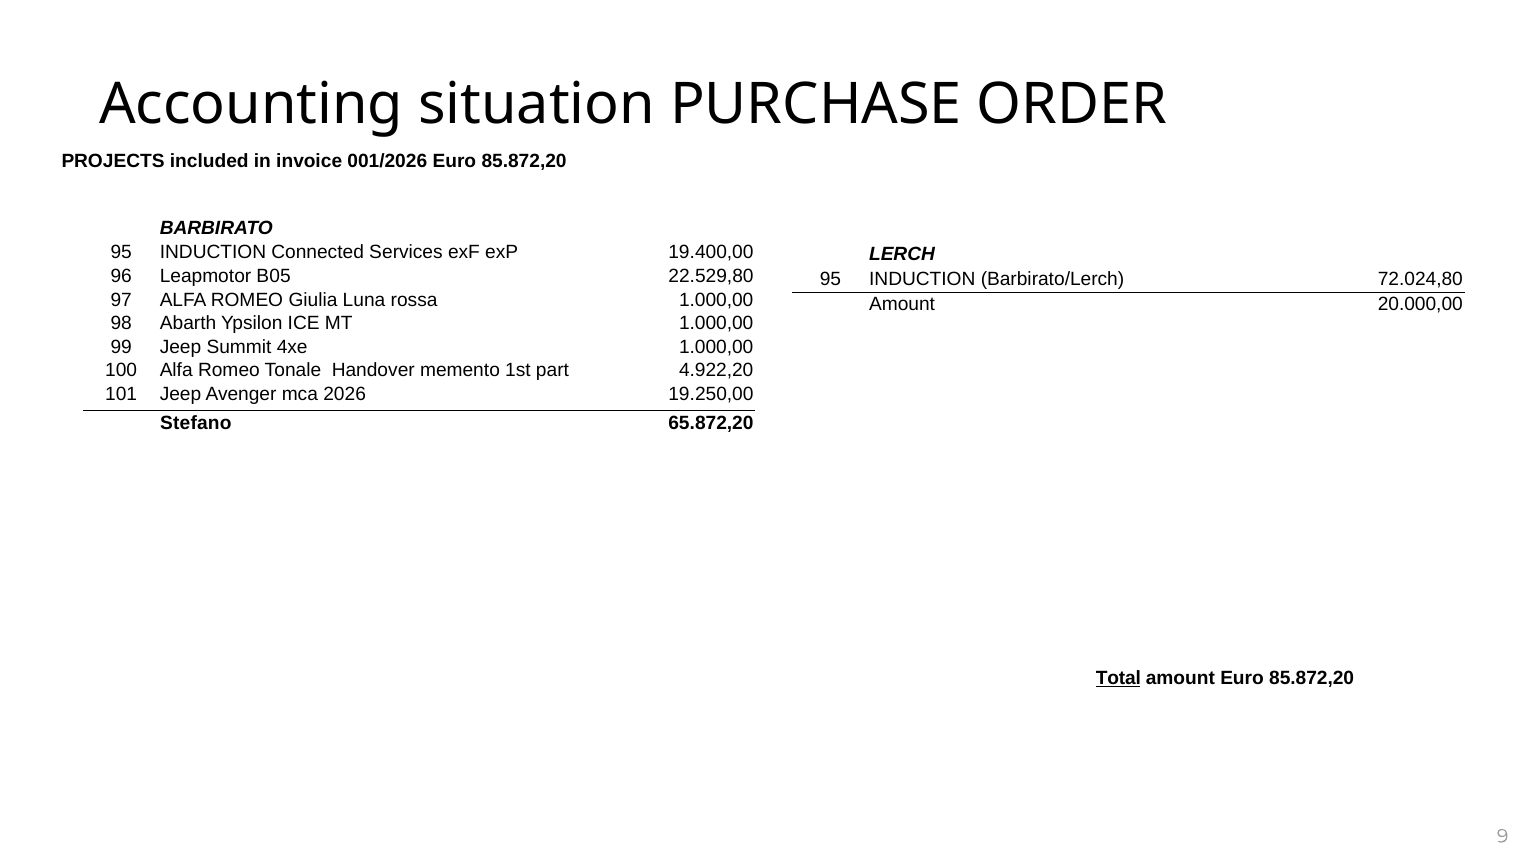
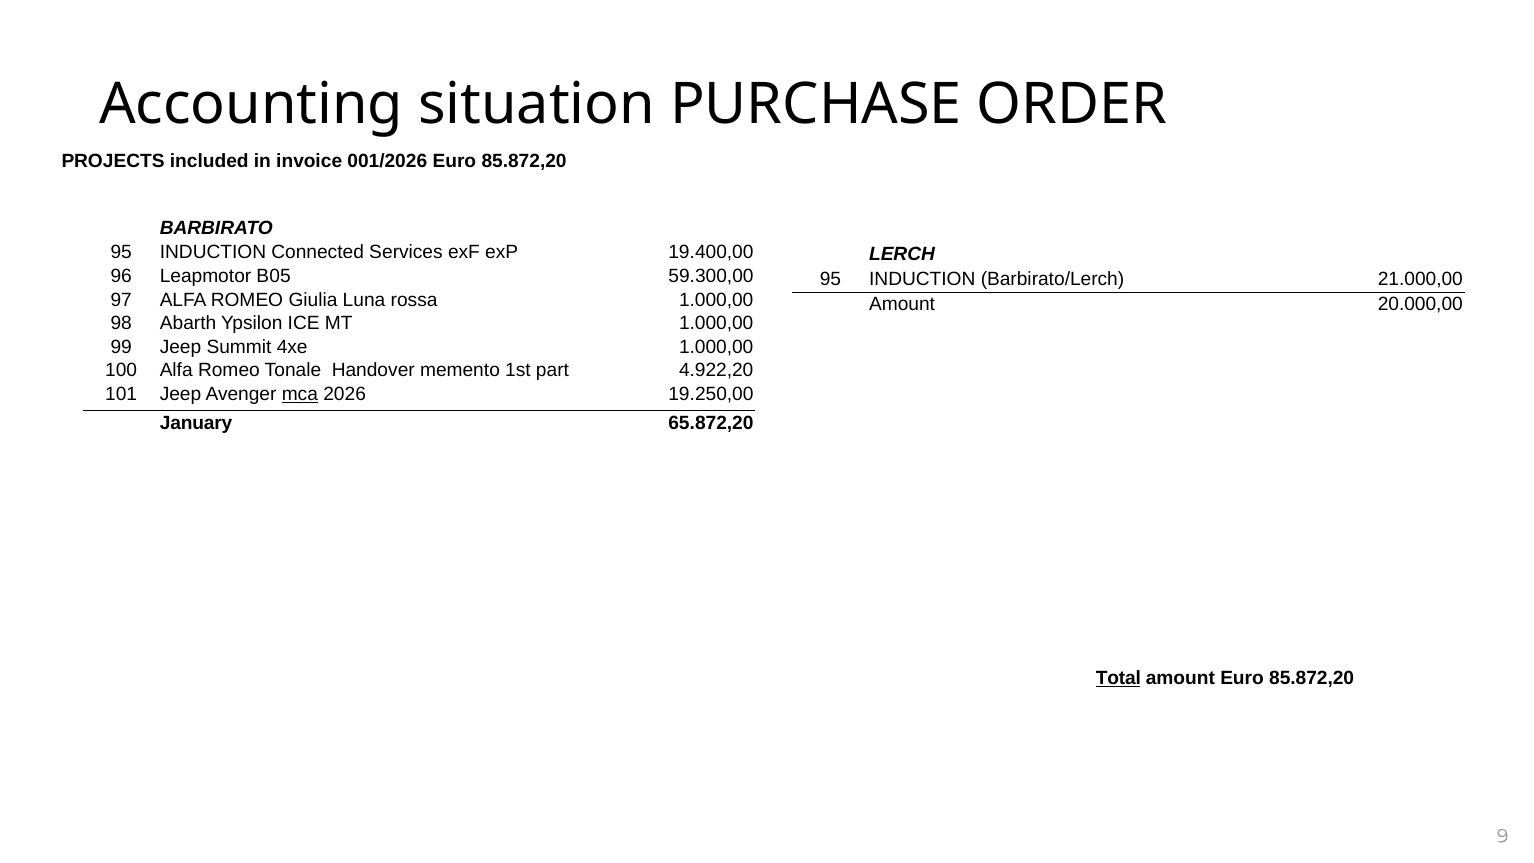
22.529,80: 22.529,80 -> 59.300,00 (711, 276)
72.024,80: 72.024,80 -> 21.000,00 (1420, 279)
mca underline: none -> present (300, 394)
Stefano: Stefano -> January (196, 423)
